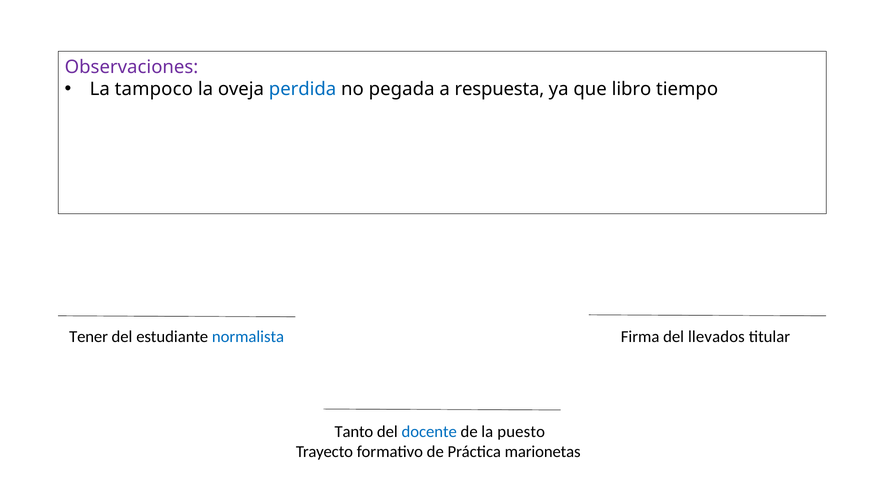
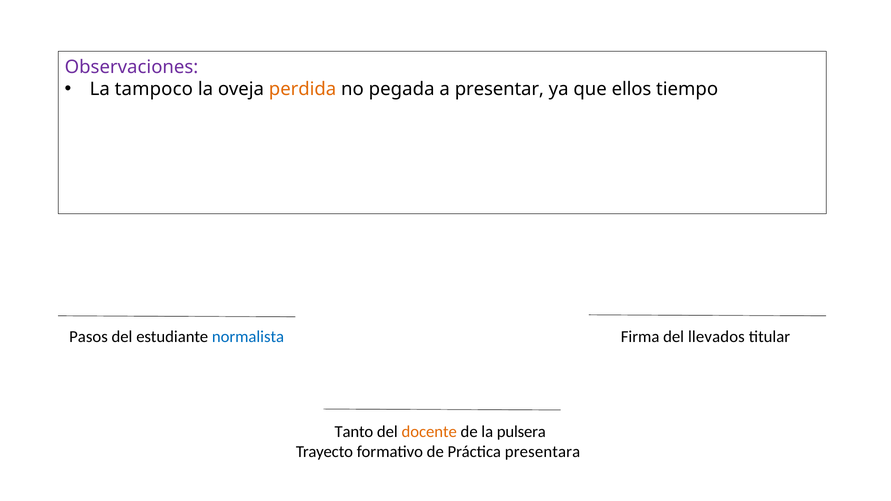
perdida colour: blue -> orange (303, 89)
respuesta: respuesta -> presentar (499, 89)
libro: libro -> ellos (632, 89)
Tener: Tener -> Pasos (89, 337)
docente colour: blue -> orange (429, 432)
puesto: puesto -> pulsera (521, 432)
marionetas: marionetas -> presentara (543, 452)
